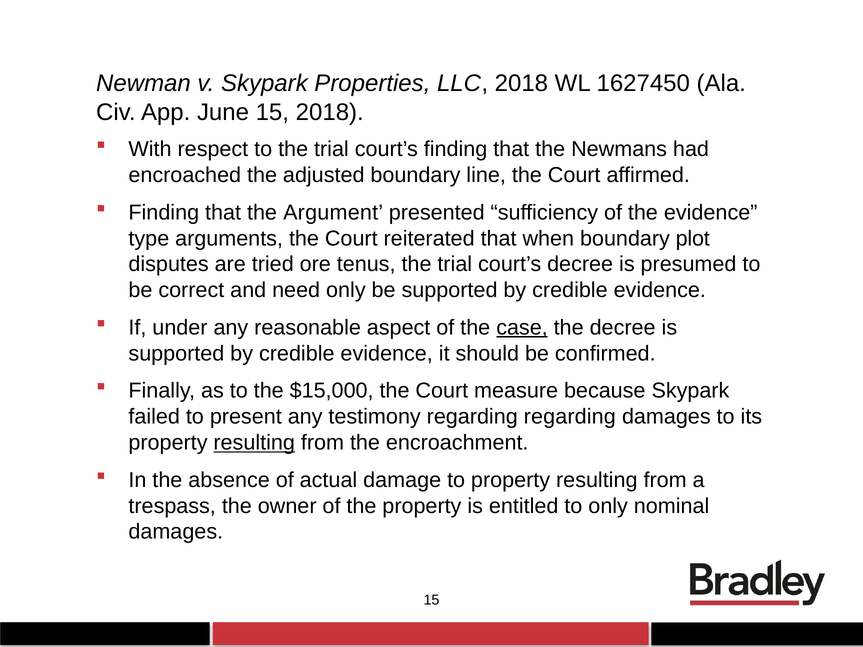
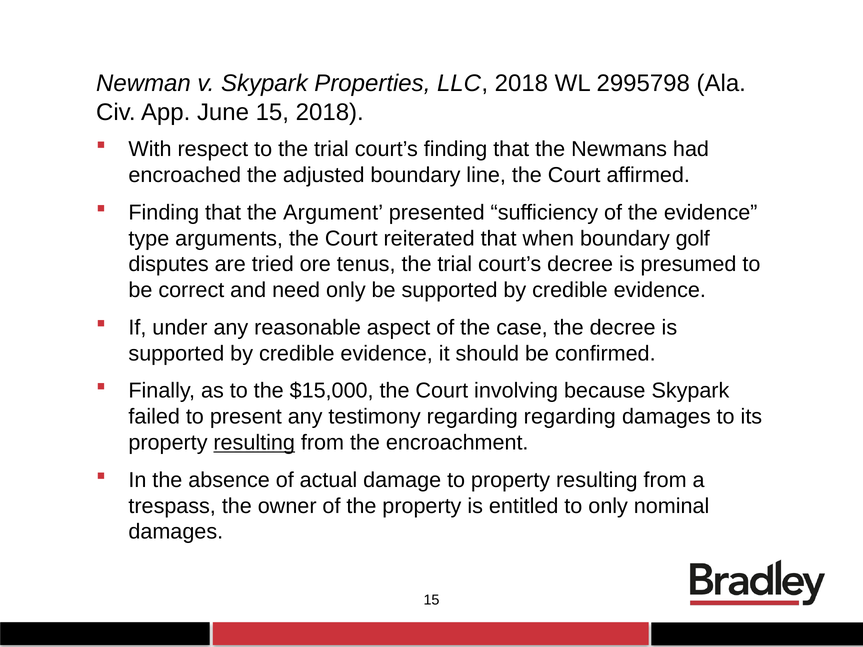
1627450: 1627450 -> 2995798 (643, 83)
plot: plot -> golf (693, 239)
case underline: present -> none (522, 328)
measure: measure -> involving (516, 391)
